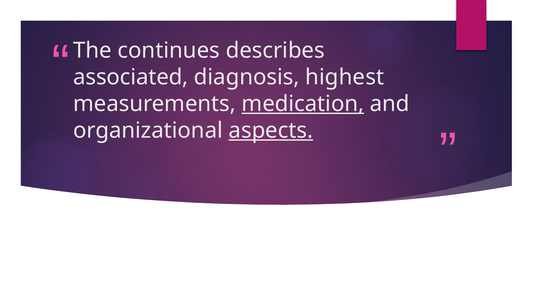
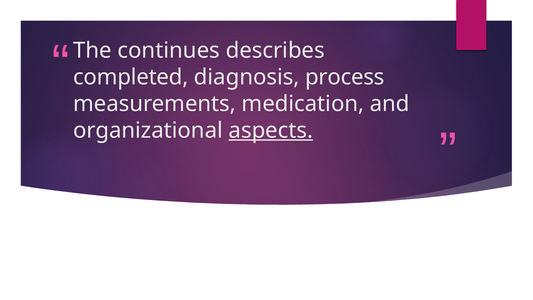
associated: associated -> completed (131, 77)
highest: highest -> process (345, 77)
medication underline: present -> none (303, 104)
